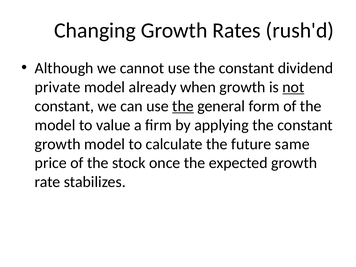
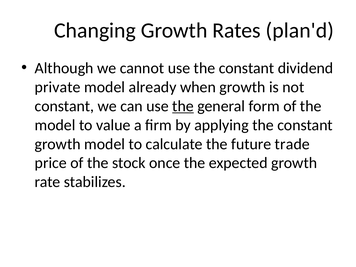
rush'd: rush'd -> plan'd (300, 30)
not underline: present -> none (293, 87)
same: same -> trade (292, 144)
